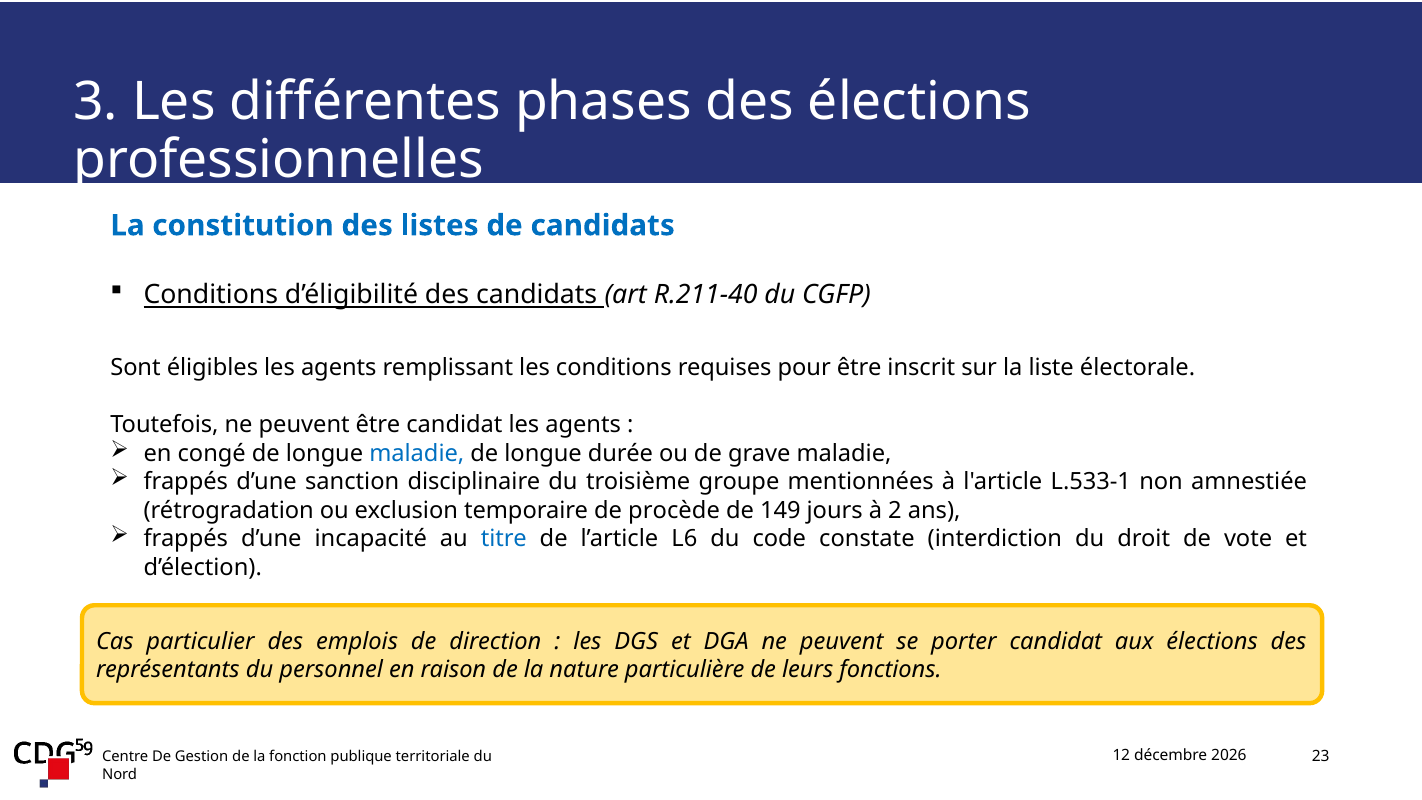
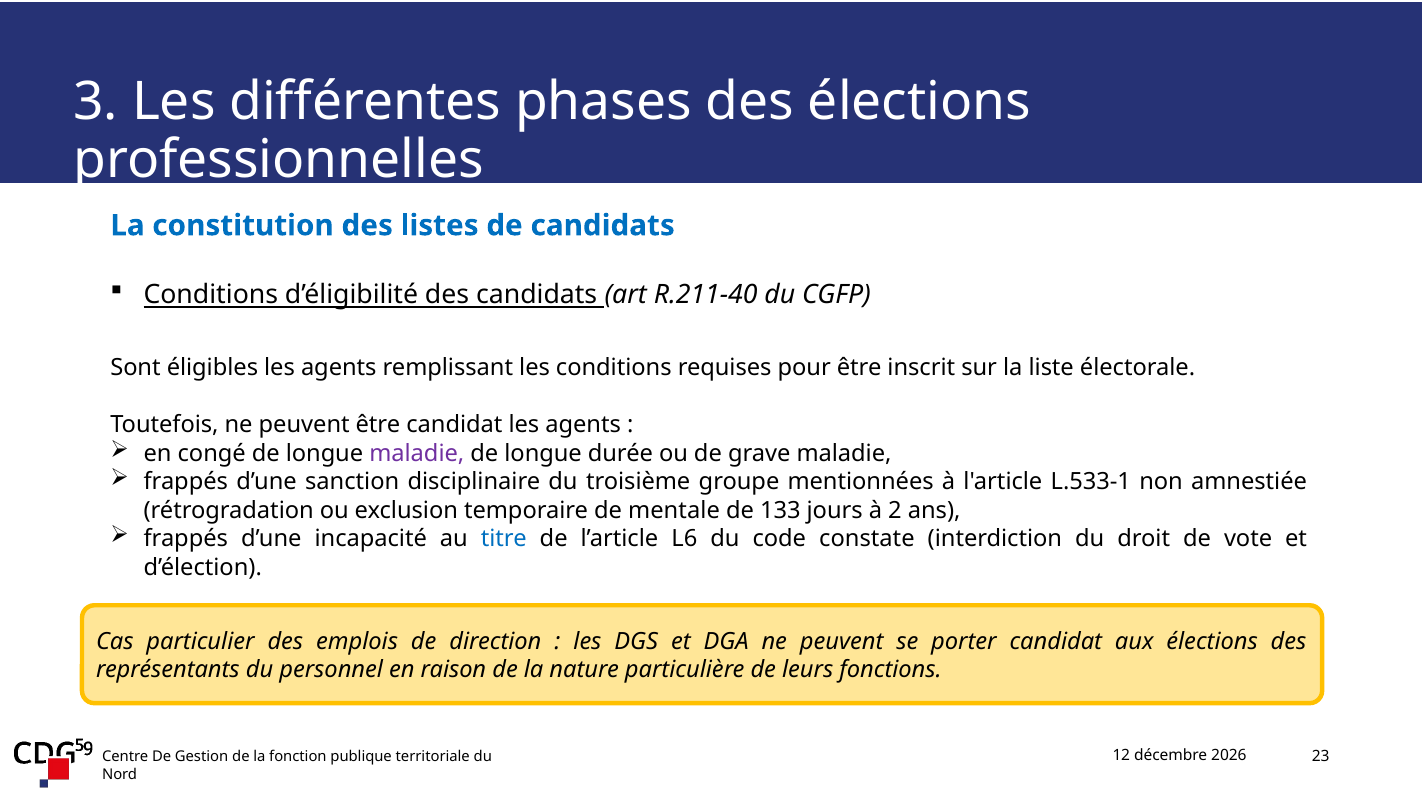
maladie colour: blue -> purple (417, 454)
procède: procède -> mentale (674, 510)
149: 149 -> 133 (780, 510)
